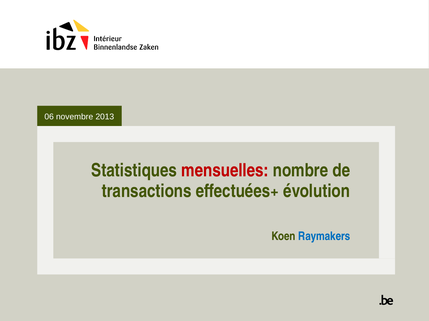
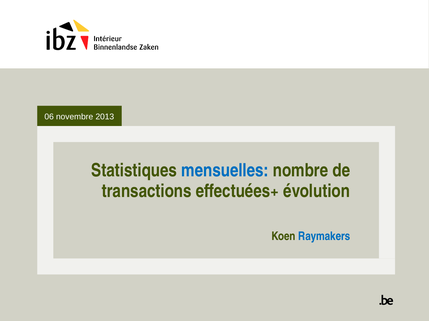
mensuelles colour: red -> blue (225, 171)
